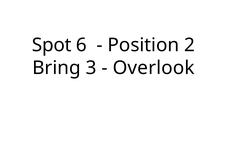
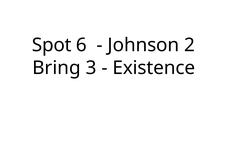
Position: Position -> Johnson (143, 45)
Overlook: Overlook -> Existence (154, 68)
